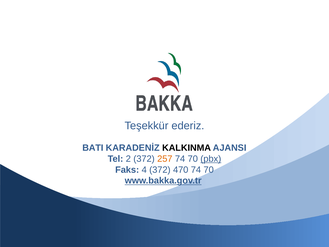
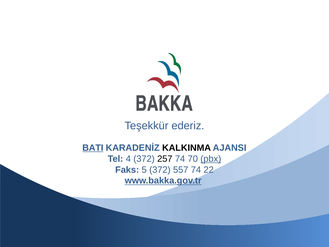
BATI underline: none -> present (93, 148)
2: 2 -> 4 (128, 159)
257 colour: orange -> black (165, 159)
4: 4 -> 5 (144, 170)
470: 470 -> 557 (181, 170)
70: 70 -> 22 (209, 170)
